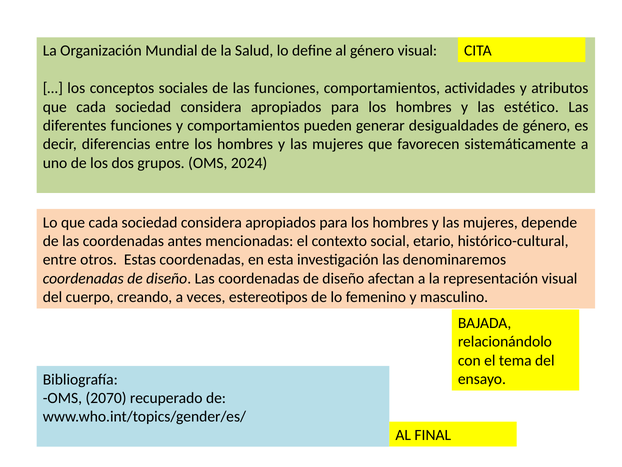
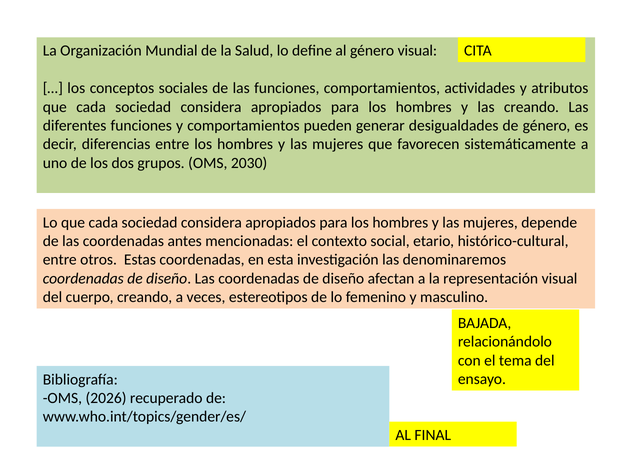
las estético: estético -> creando (532, 107)
2024: 2024 -> 2030 (249, 163)
2070: 2070 -> 2026 (106, 398)
